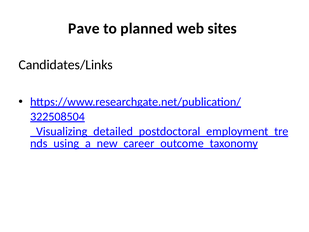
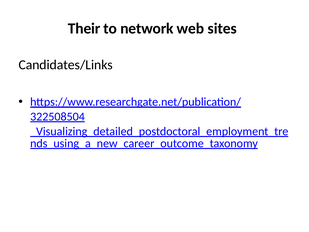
Pave: Pave -> Their (84, 29)
planned: planned -> network (147, 29)
